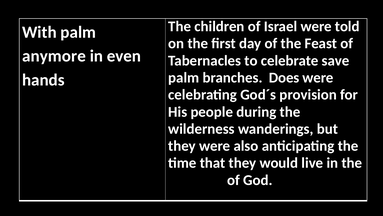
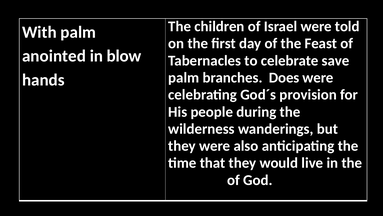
anymore: anymore -> anointed (54, 56)
even: even -> blow (124, 56)
